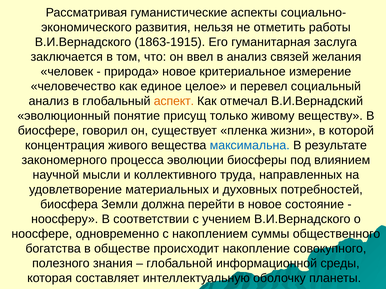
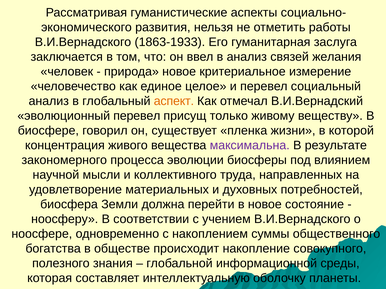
1863-1915: 1863-1915 -> 1863-1933 (170, 42)
эволюционный понятие: понятие -> перевел (137, 116)
максимальна colour: blue -> purple (250, 146)
